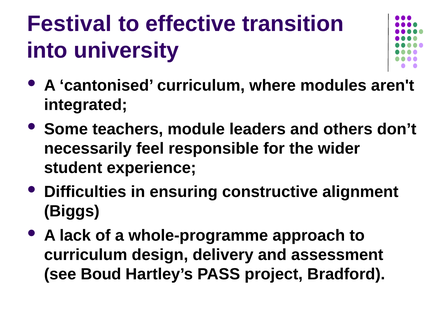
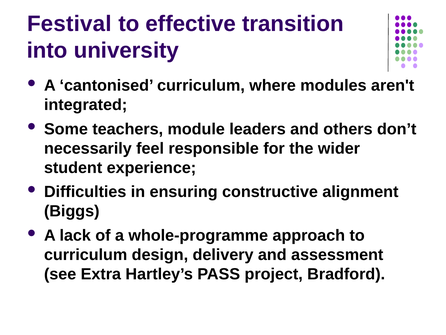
Boud: Boud -> Extra (101, 274)
